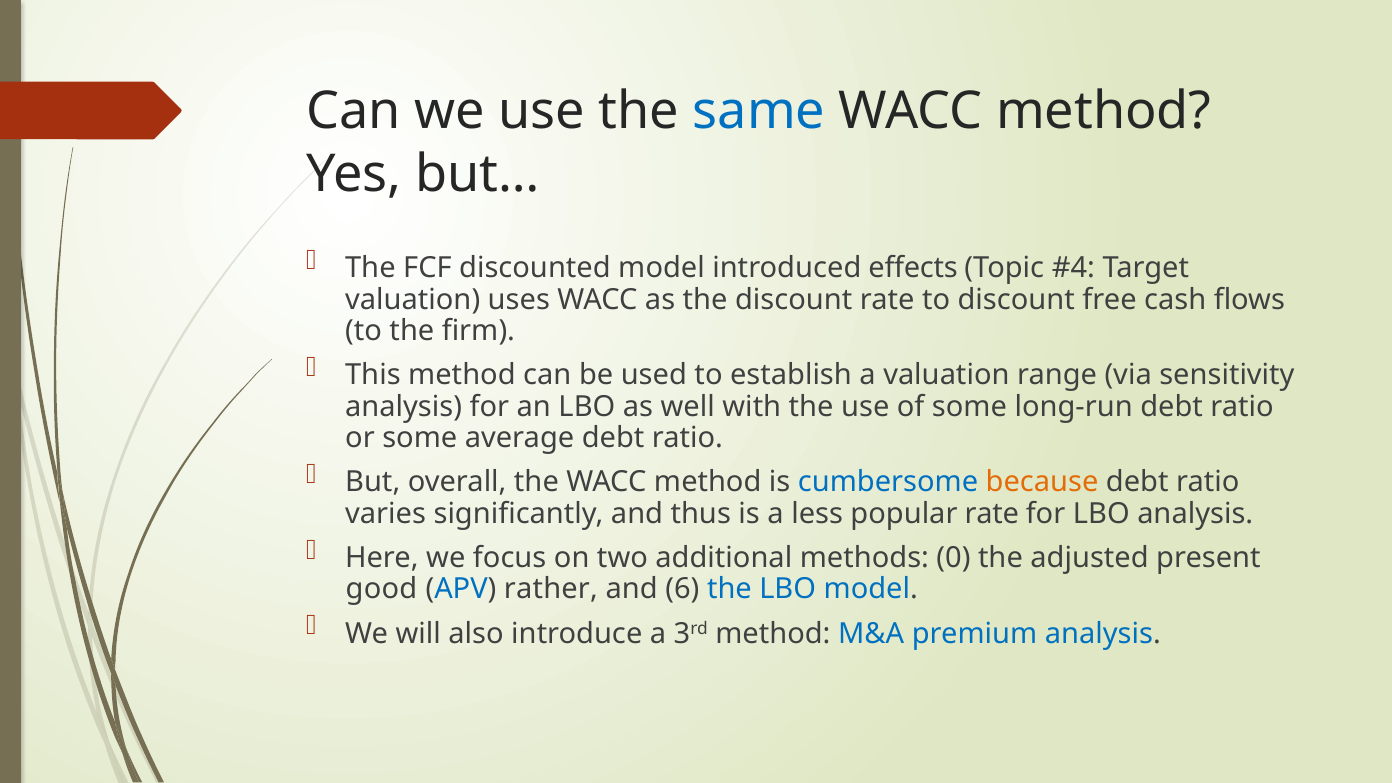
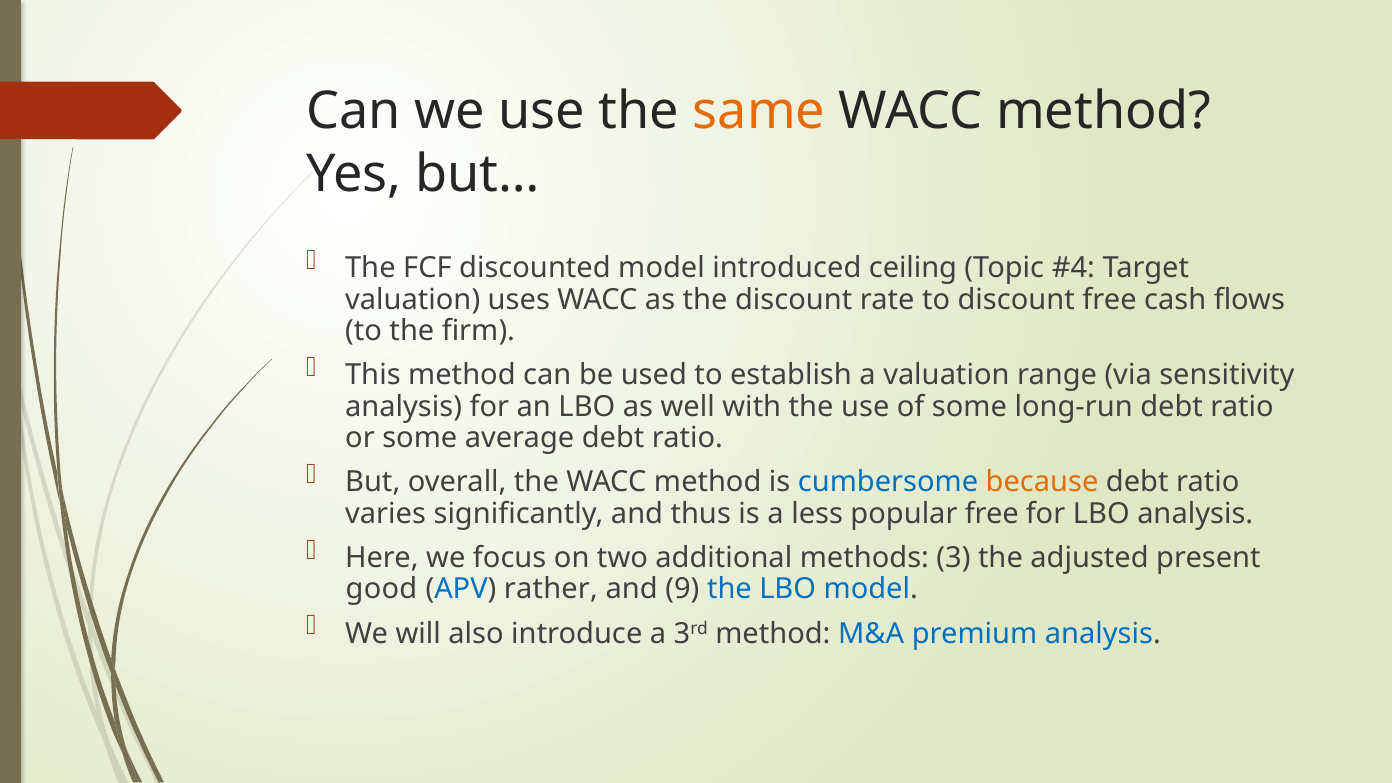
same colour: blue -> orange (759, 111)
effects: effects -> ceiling (913, 268)
popular rate: rate -> free (992, 514)
0: 0 -> 3 (953, 558)
6: 6 -> 9 (682, 589)
